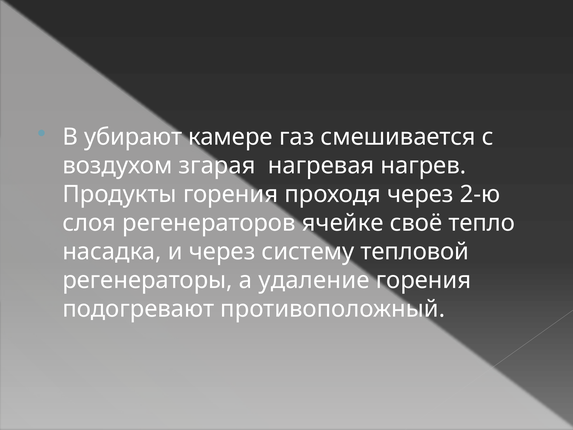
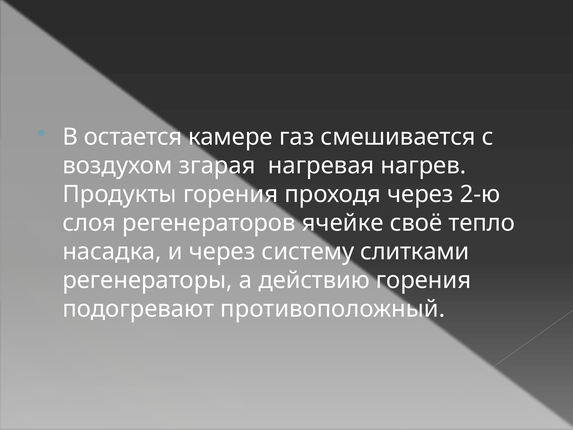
убирают: убирают -> остается (133, 137)
тепловой: тепловой -> слитками (415, 251)
удаление: удаление -> действию (314, 280)
